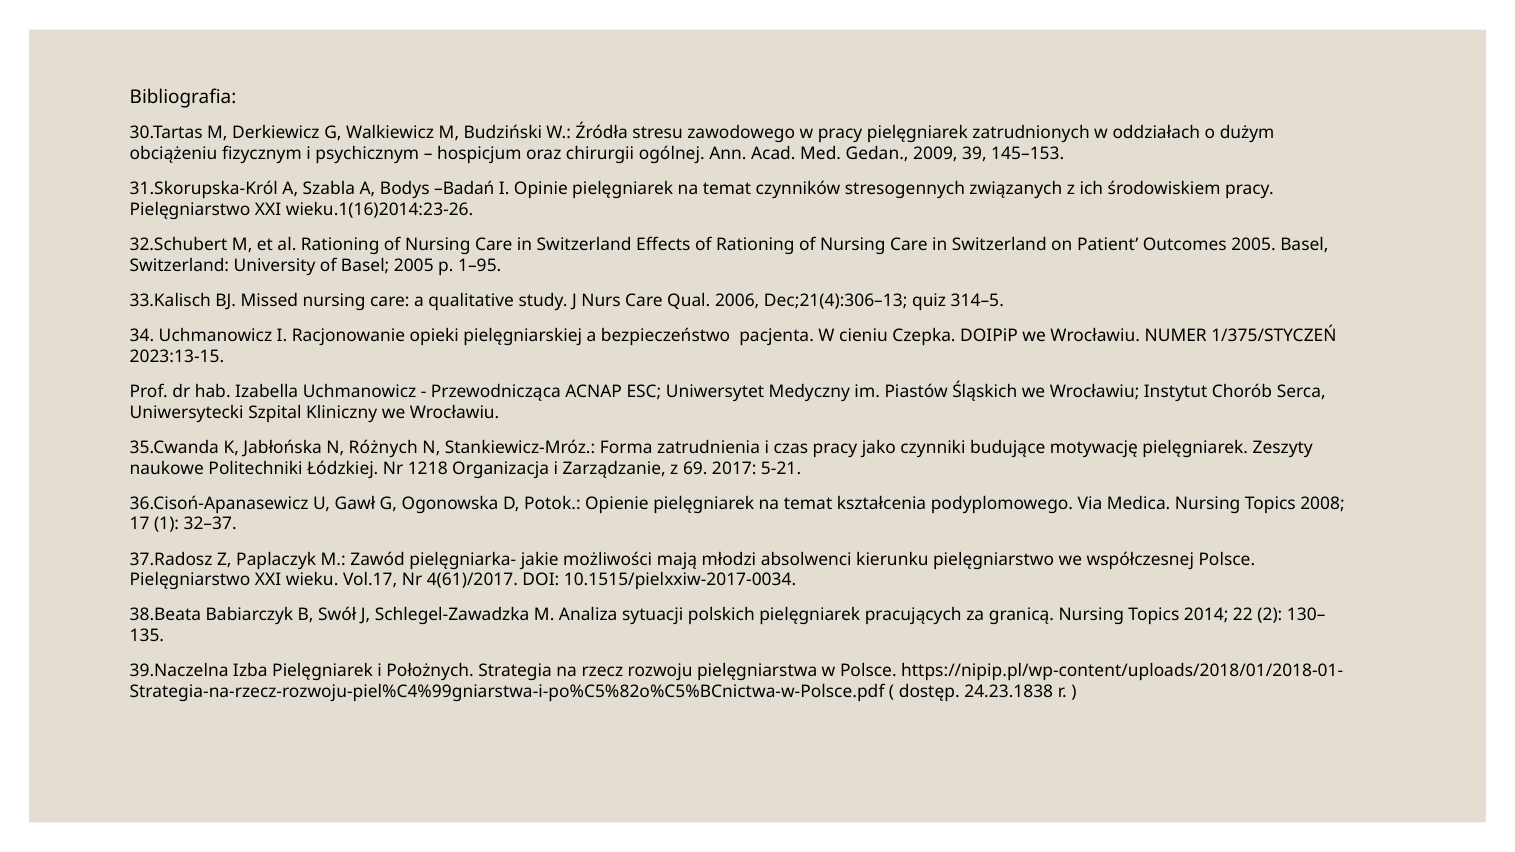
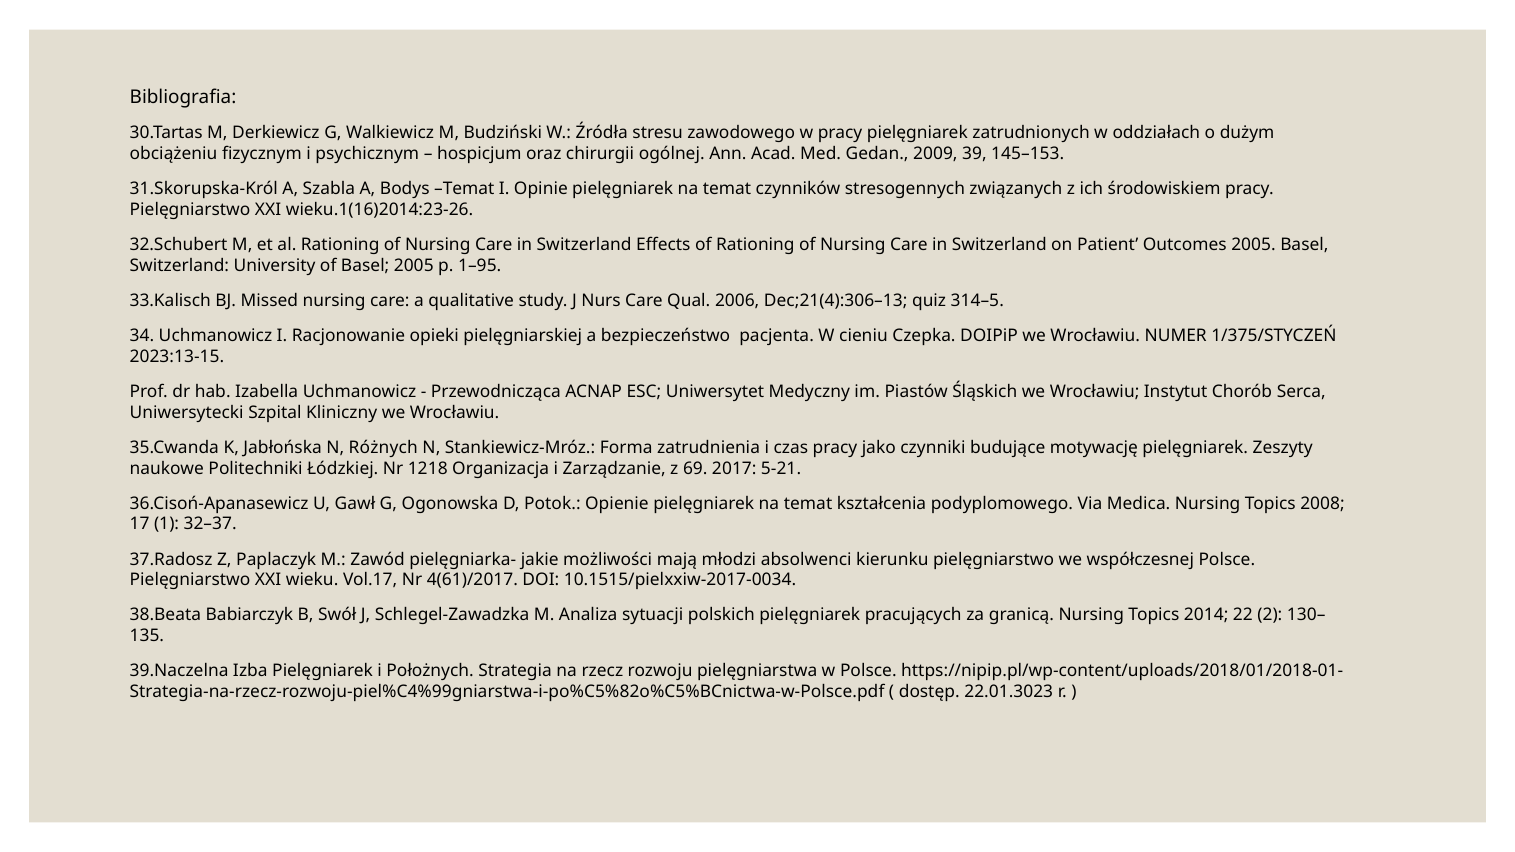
Bodys Badań: Badań -> Temat (464, 189)
24.23.1838: 24.23.1838 -> 22.01.3023 (1009, 692)
